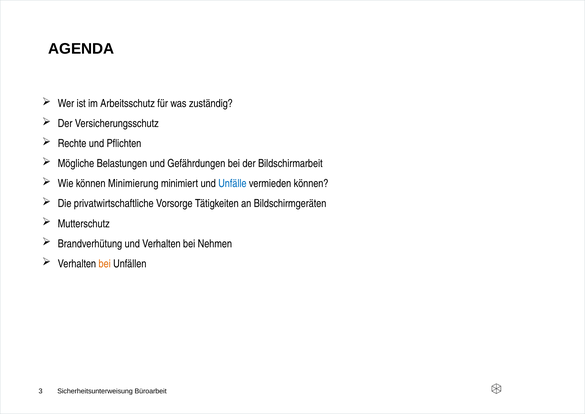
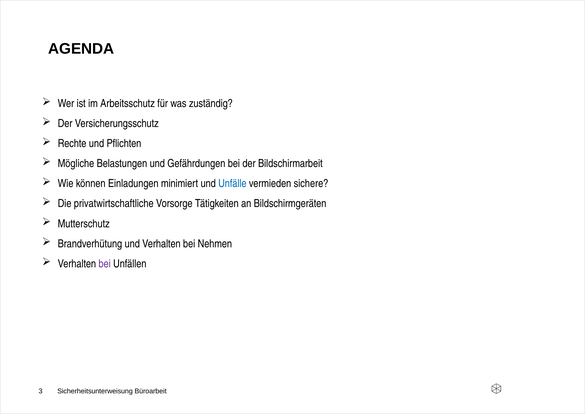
Minimierung: Minimierung -> Einladungen (133, 183)
vermieden können: können -> sichere (311, 183)
bei colour: orange -> purple (105, 263)
